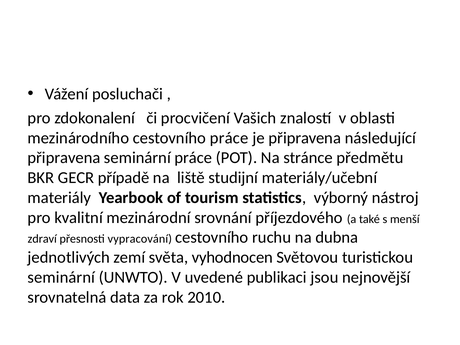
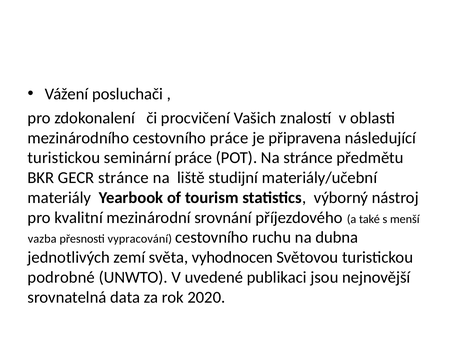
připravena: připravena -> turistickou (64, 158)
GECR případě: případě -> stránce (124, 178)
zdraví: zdraví -> vazba (42, 239)
seminární: seminární -> podrobné (61, 277)
2010: 2010 -> 2020 (206, 297)
